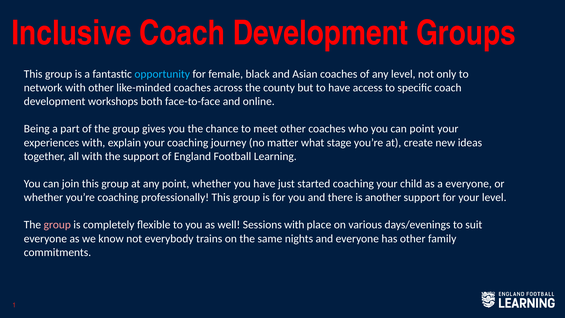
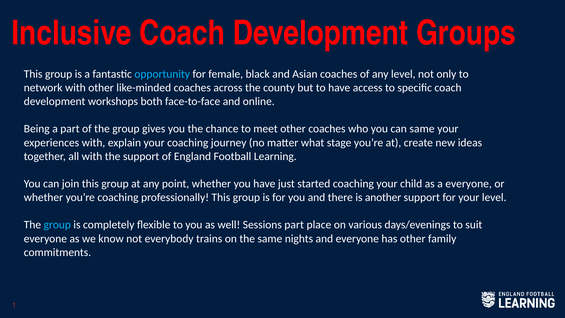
can point: point -> same (422, 129)
group colour: pink -> light blue (57, 225)
Sessions with: with -> part (294, 225)
